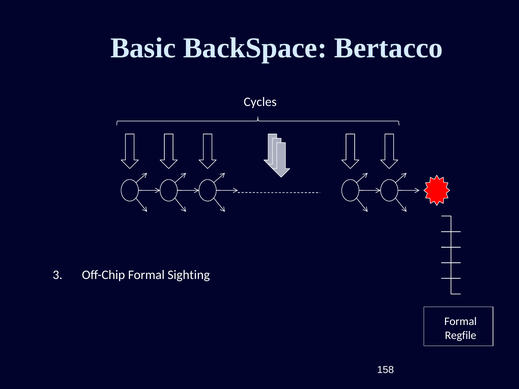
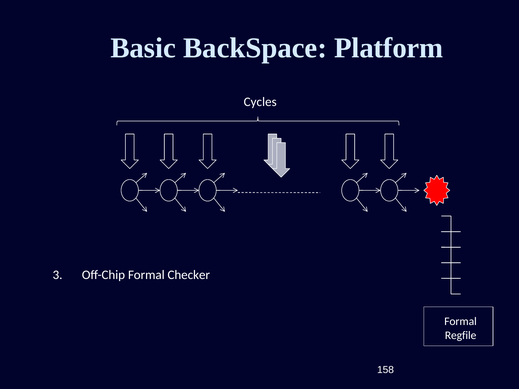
Bertacco: Bertacco -> Platform (389, 48)
Sighting: Sighting -> Checker (189, 275)
